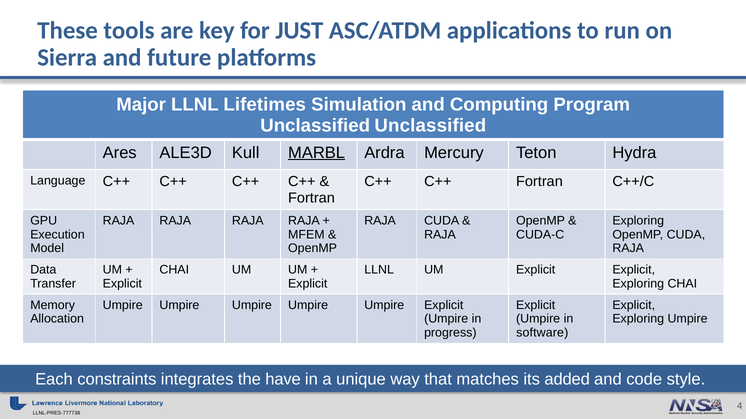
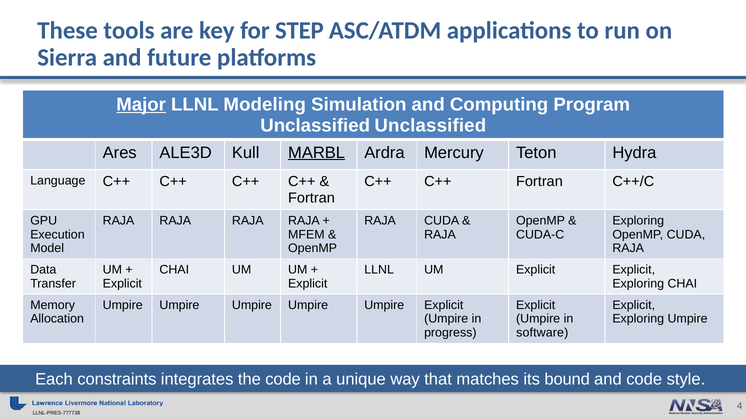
JUST: JUST -> STEP (299, 31)
Major underline: none -> present (141, 105)
Lifetimes: Lifetimes -> Modeling (265, 105)
the have: have -> code (283, 380)
added: added -> bound (567, 380)
